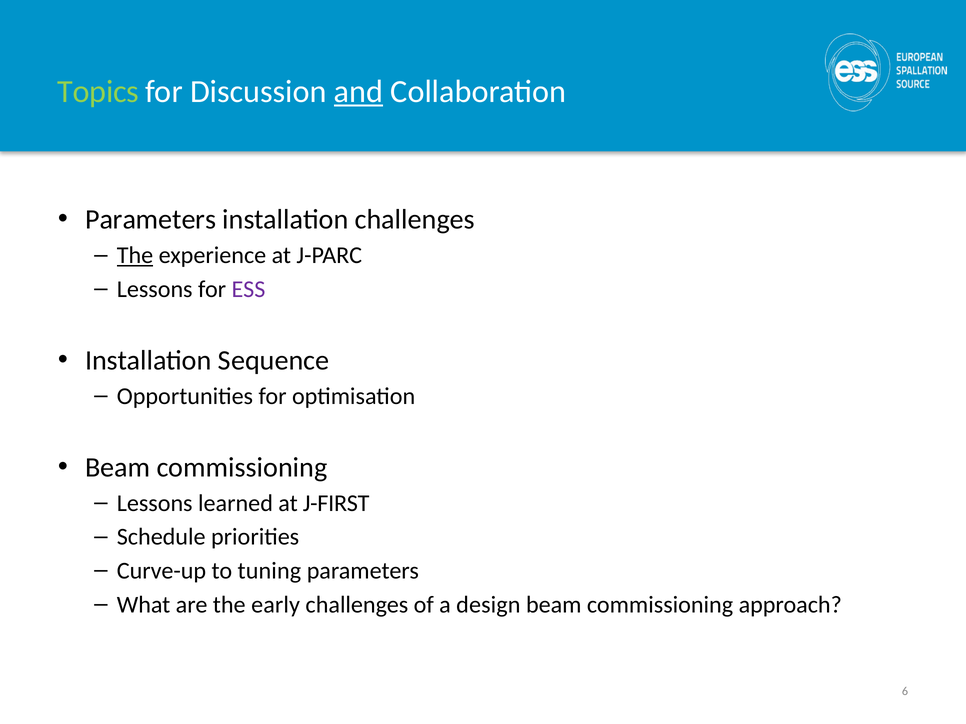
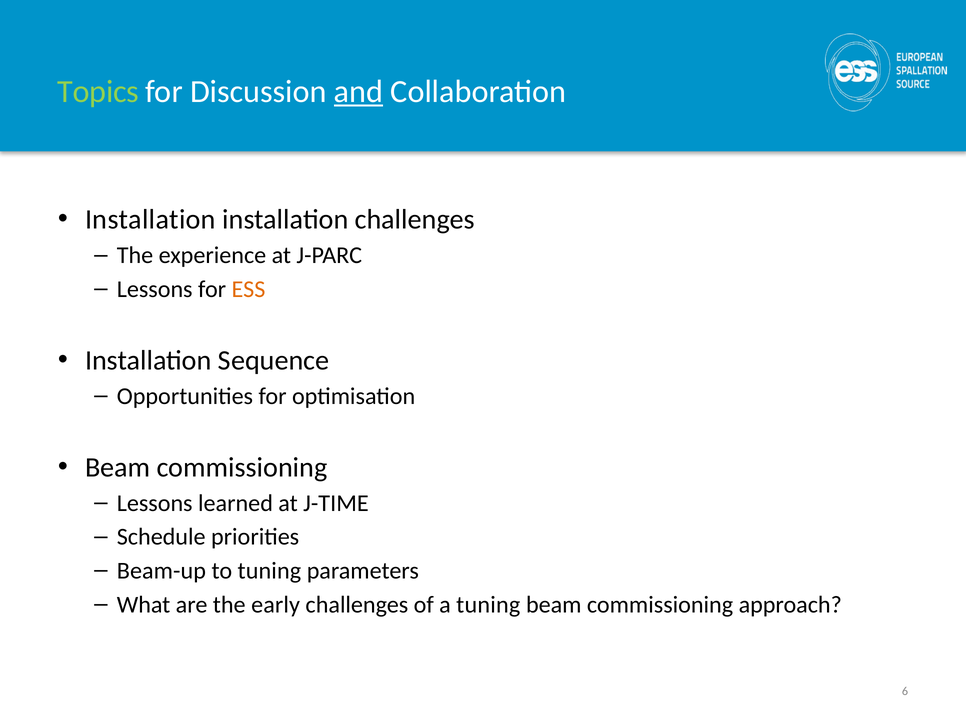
Parameters: Parameters -> Installation (150, 220)
The underline: present -> none (135, 256)
ESS colour: purple -> orange (248, 289)
J-FIRST: J-FIRST -> J-TIME (336, 504)
Curve-up: Curve-up -> Beam-up (161, 571)
a design: design -> tuning (488, 605)
